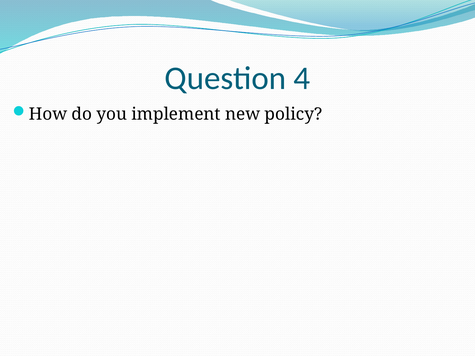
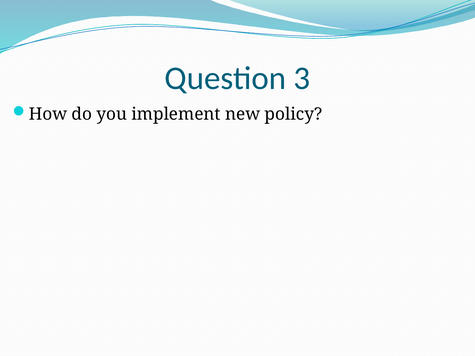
4: 4 -> 3 (302, 78)
